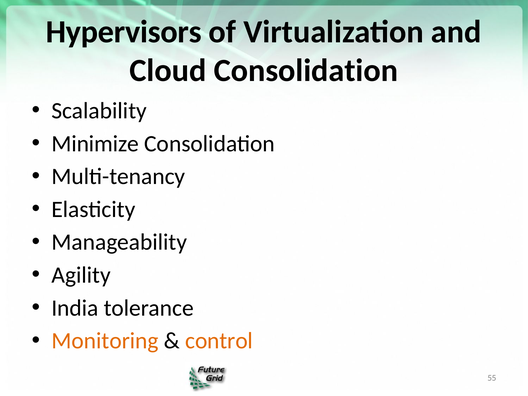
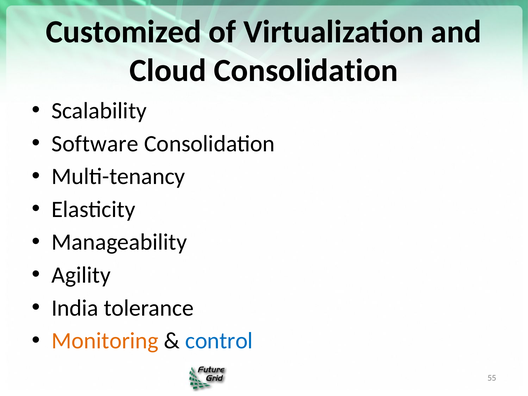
Hypervisors: Hypervisors -> Customized (124, 32)
Minimize: Minimize -> Software (95, 144)
control colour: orange -> blue (219, 341)
